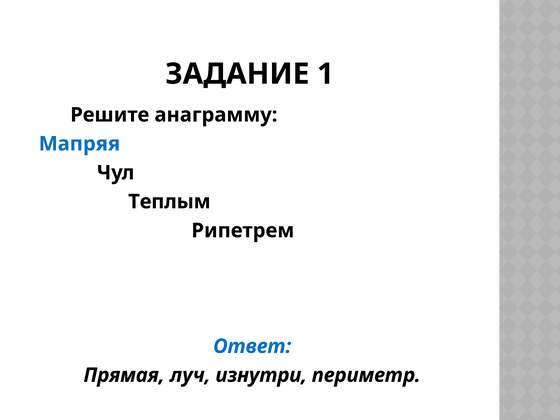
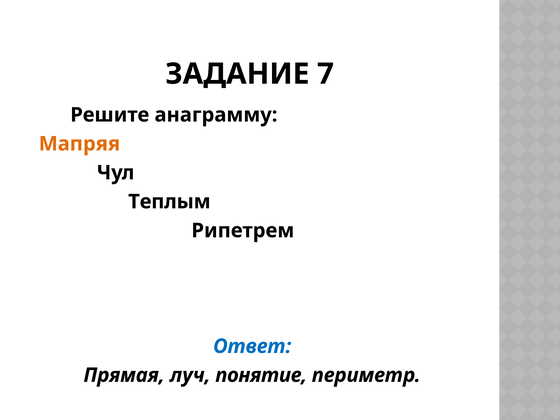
1: 1 -> 7 (325, 74)
Мапряя colour: blue -> orange (79, 144)
изнутри: изнутри -> понятие (261, 375)
